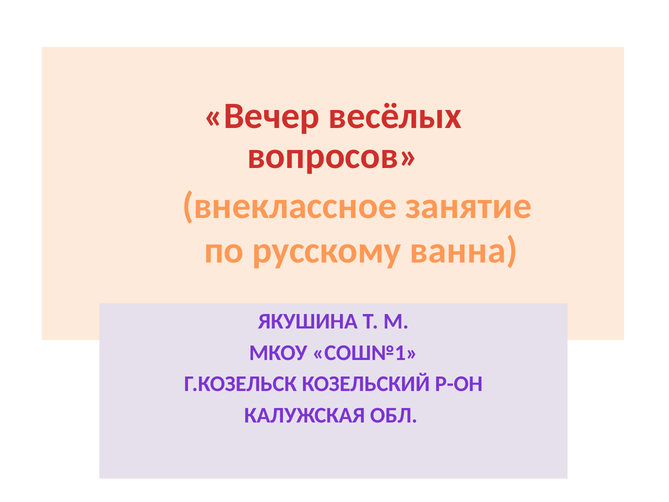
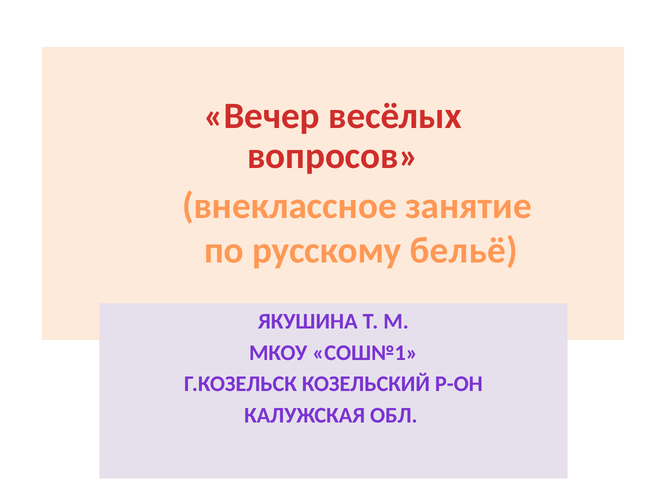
ванна: ванна -> бельё (464, 251)
